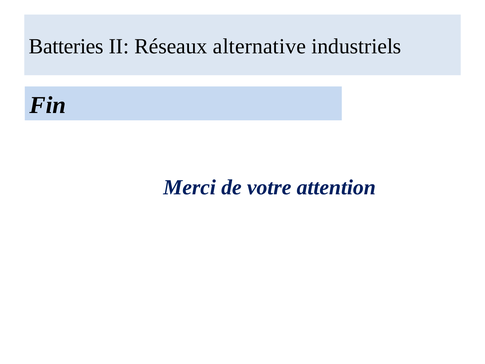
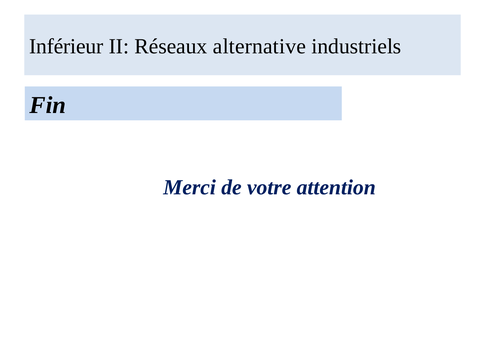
Batteries: Batteries -> Inférieur (66, 46)
